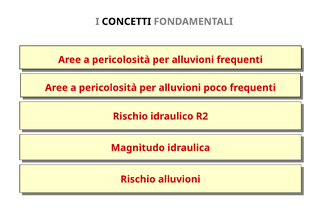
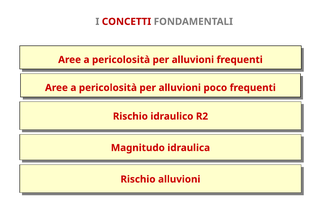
CONCETTI colour: black -> red (126, 22)
